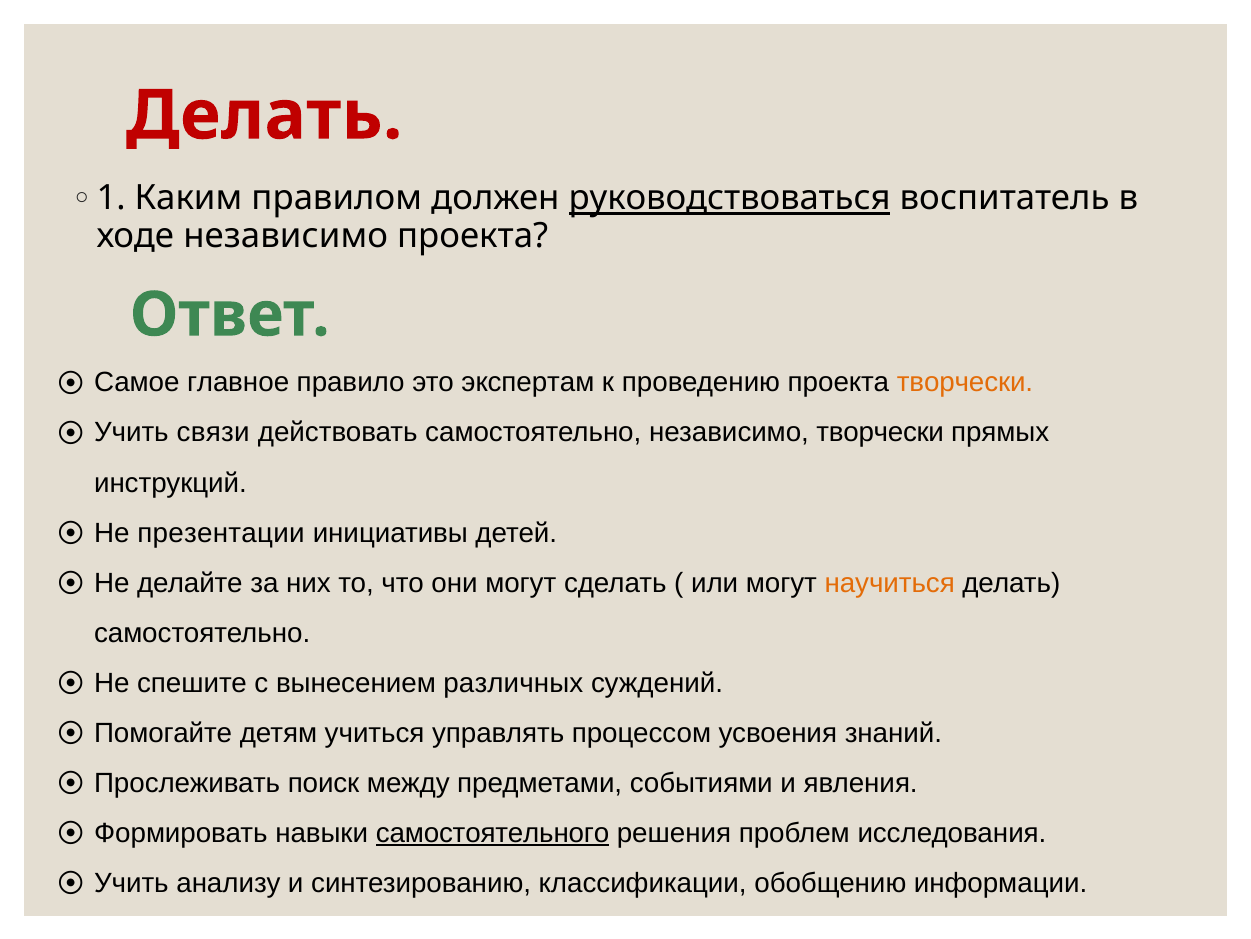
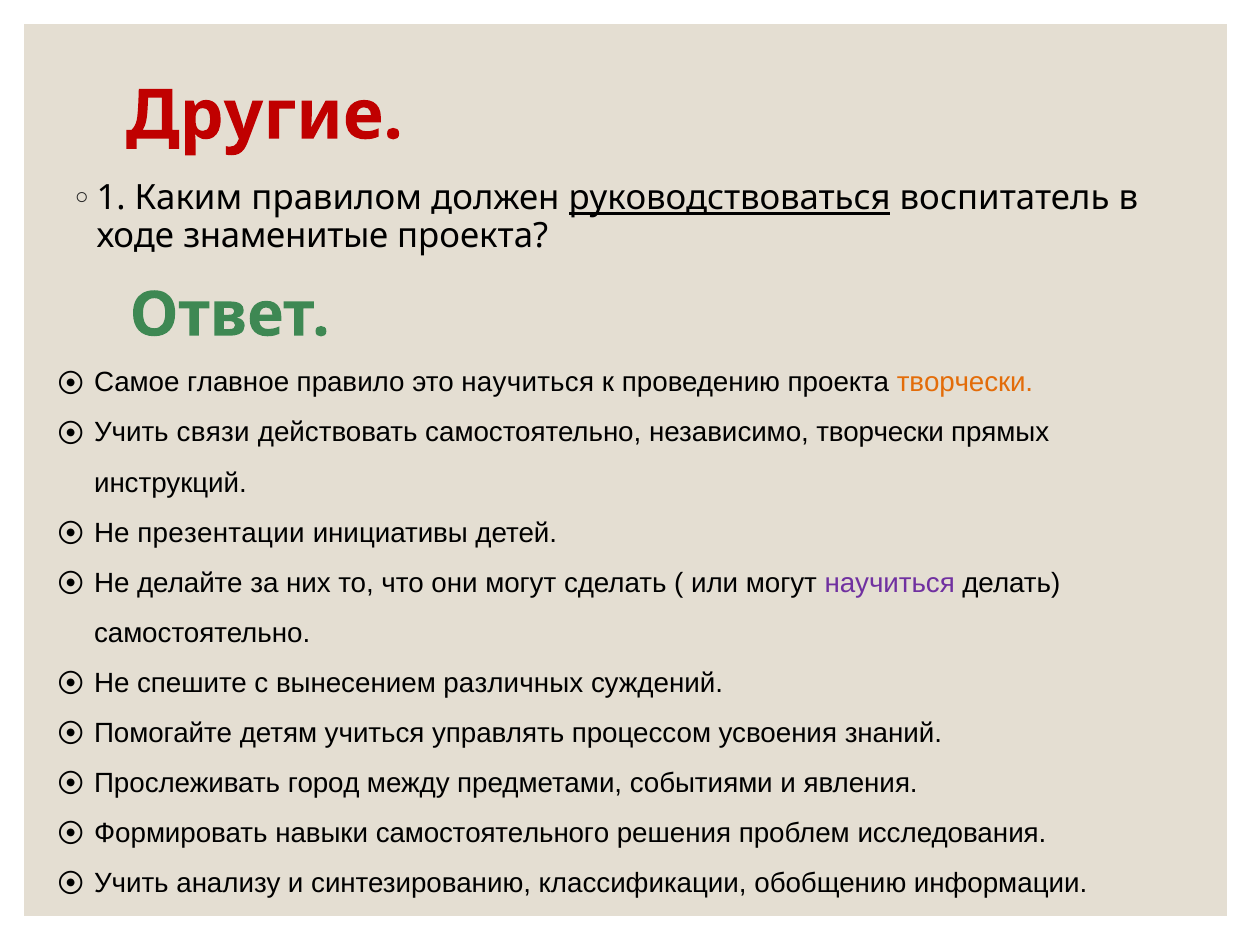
Делать: Делать -> Другие (264, 116)
ходе независимо: независимо -> знаменитые (286, 236)
это экспертам: экспертам -> научиться (528, 382)
научиться colour: orange -> purple (890, 582)
поиск: поиск -> город (324, 782)
самостоятельного underline: present -> none (493, 832)
